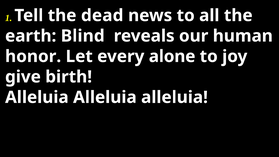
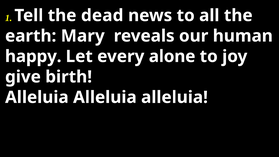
Blind: Blind -> Mary (83, 36)
honor: honor -> happy (33, 56)
